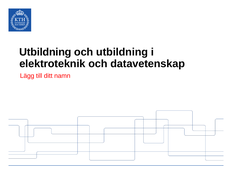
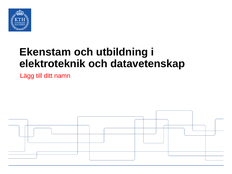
Utbildning: Utbildning -> Ekenstam (45, 52)
